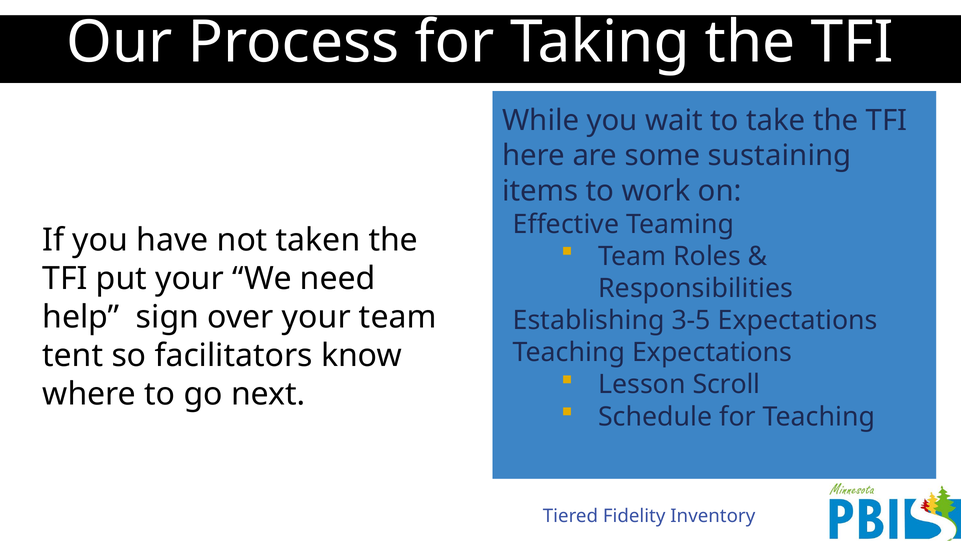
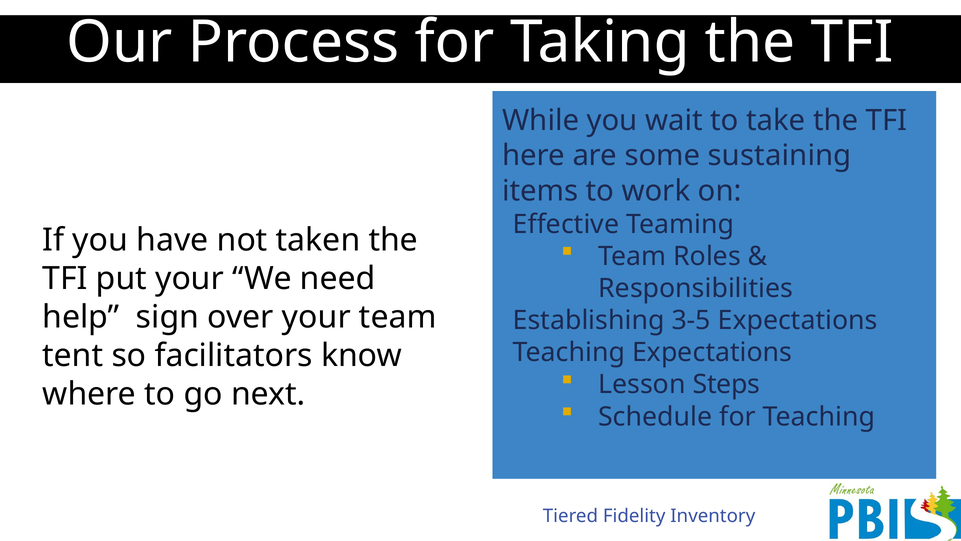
Scroll: Scroll -> Steps (726, 384)
